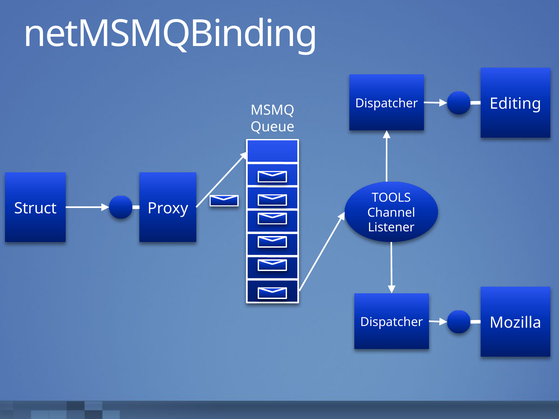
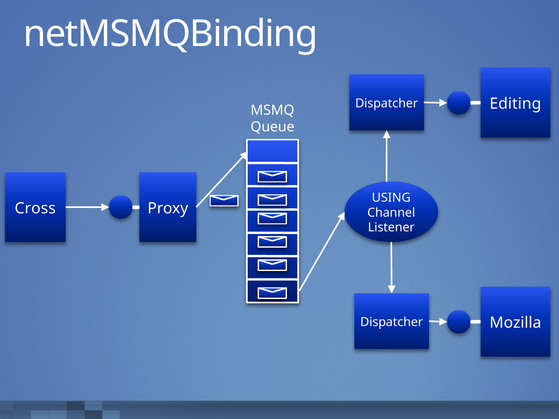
TOOLS: TOOLS -> USING (391, 198)
Struct: Struct -> Cross (35, 208)
